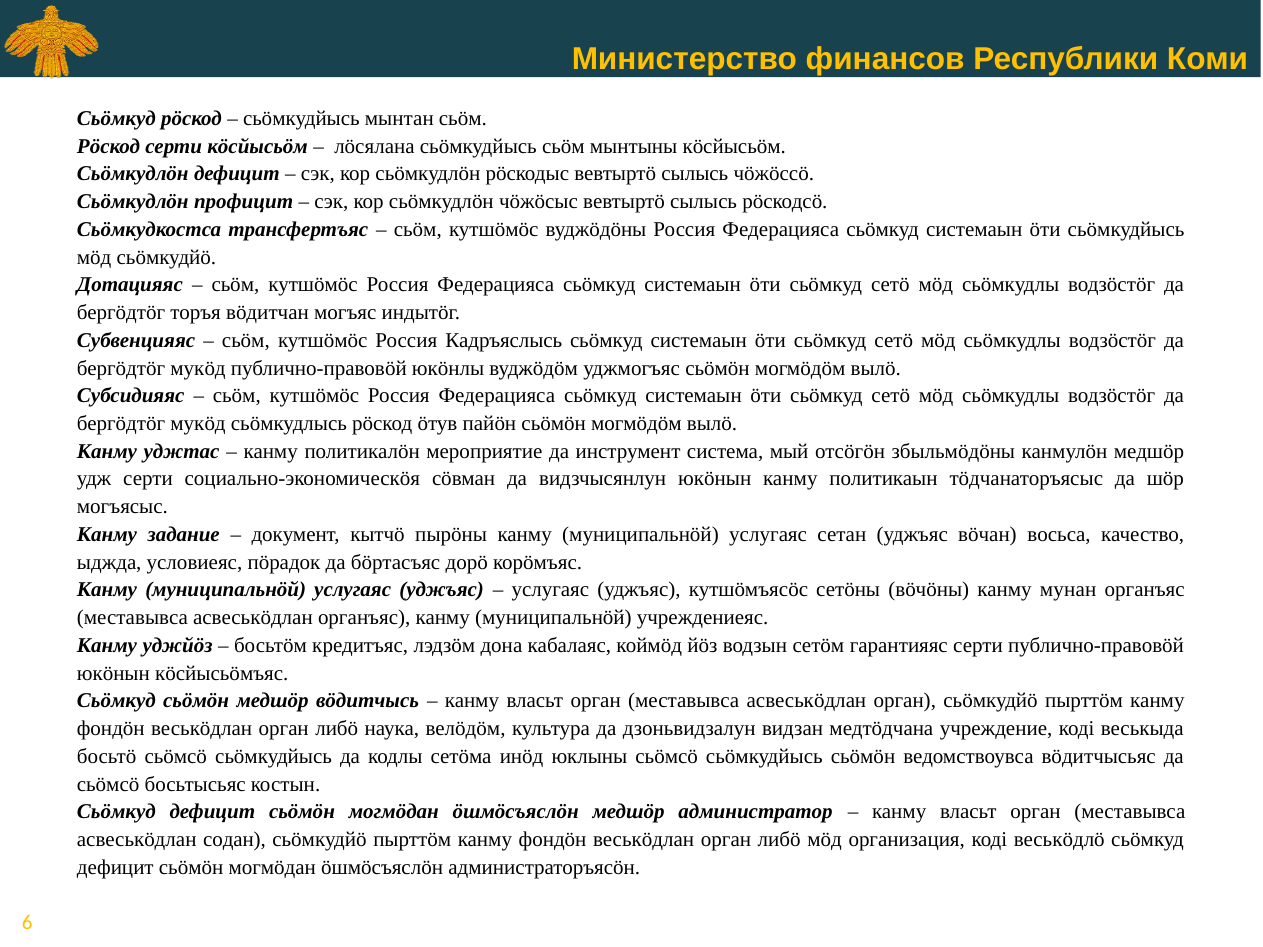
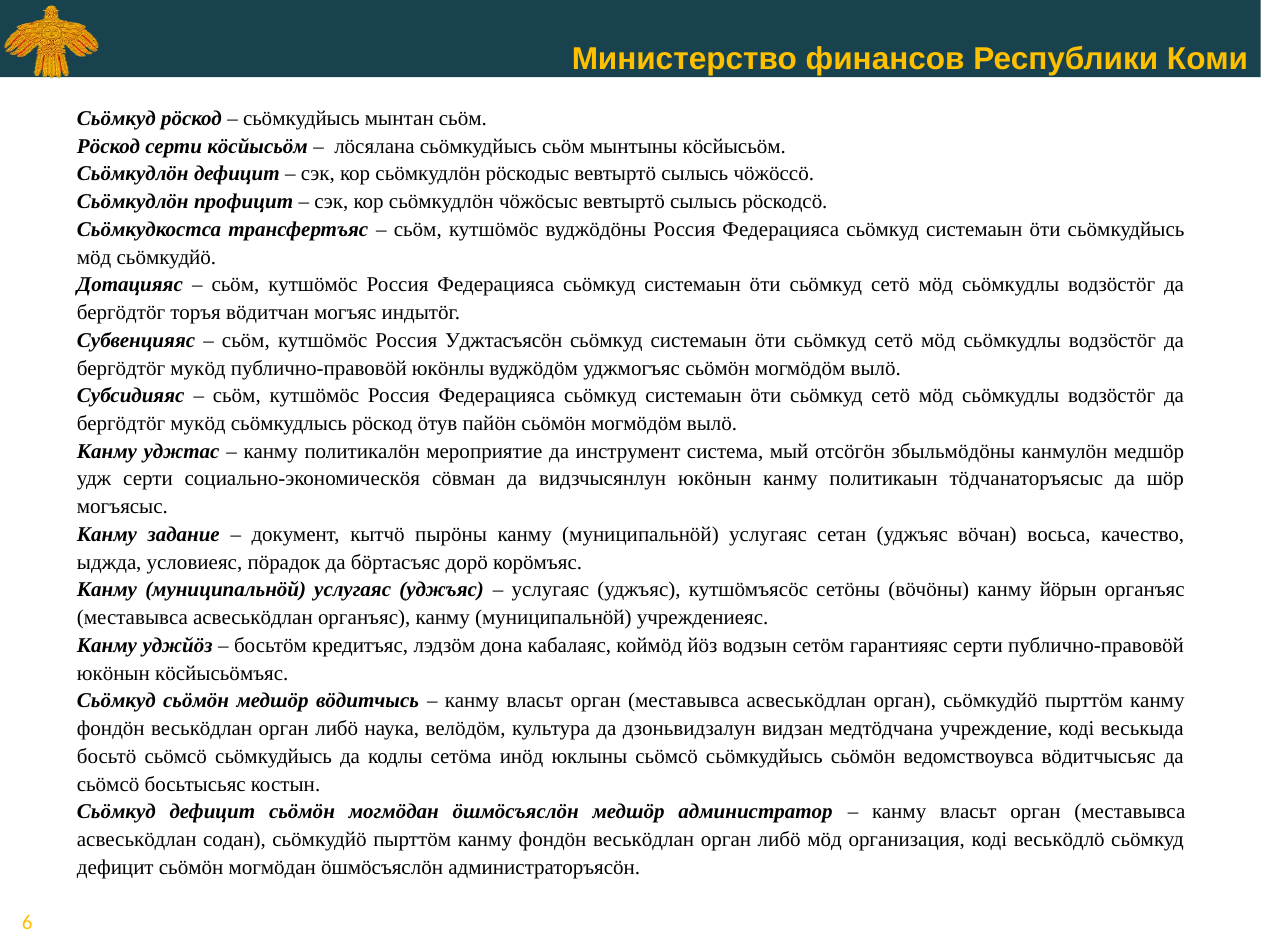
Кадръяслысь: Кадръяслысь -> Уджтасъясӧн (504, 340)
мунан: мунан -> йӧрын (1068, 590)
